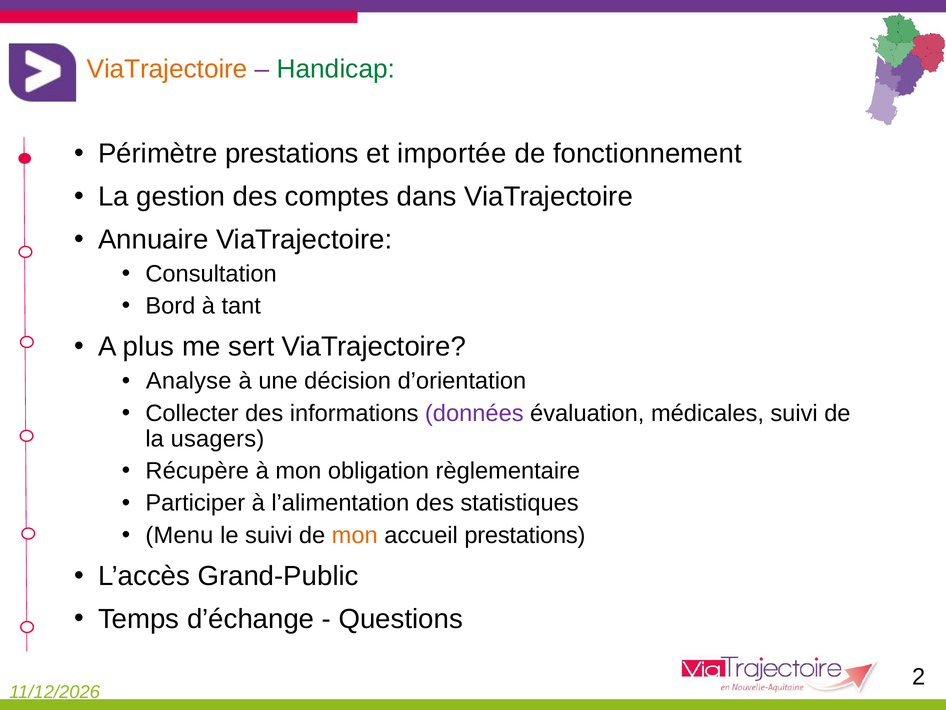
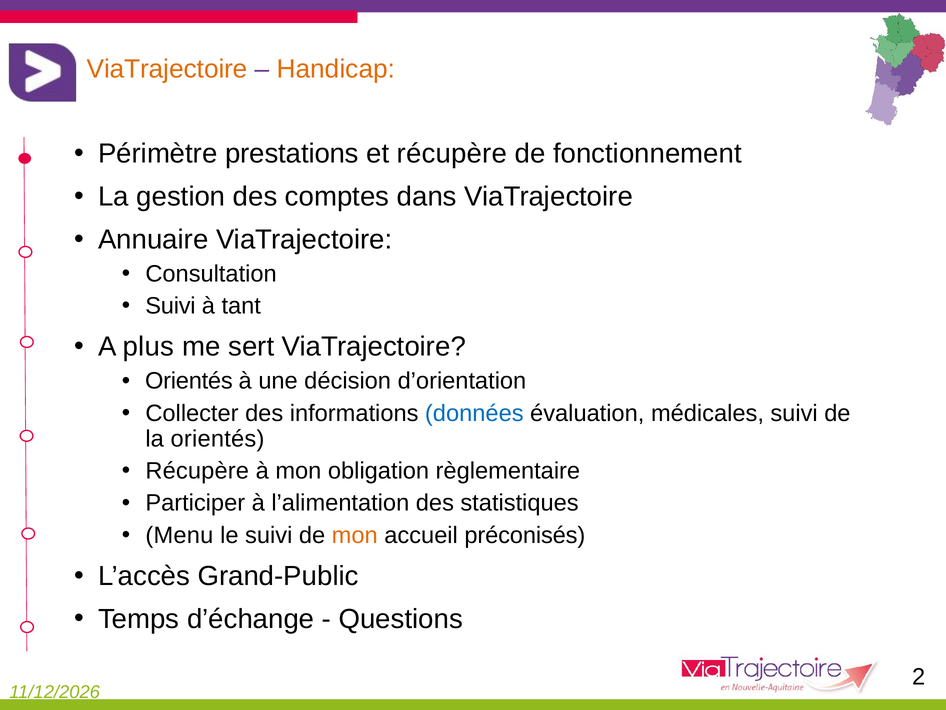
Handicap colour: green -> orange (336, 69)
et importée: importée -> récupère (452, 154)
Bord: Bord -> Suivi (170, 306)
Analyse: Analyse -> Orientés (189, 381)
données colour: purple -> blue (474, 413)
la usagers: usagers -> orientés (217, 439)
accueil prestations: prestations -> préconisés (525, 535)
